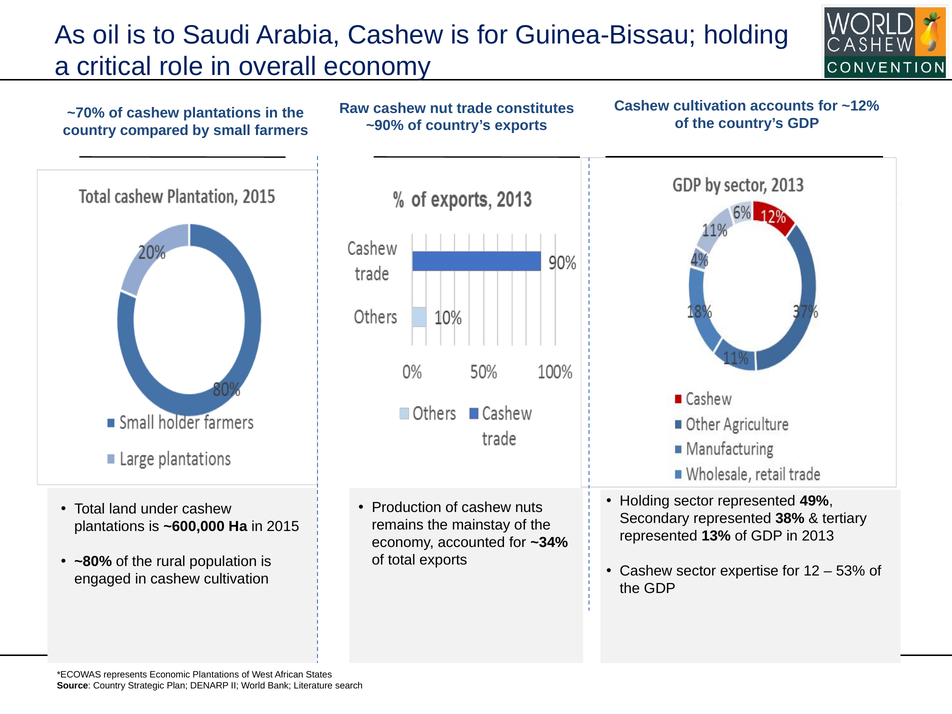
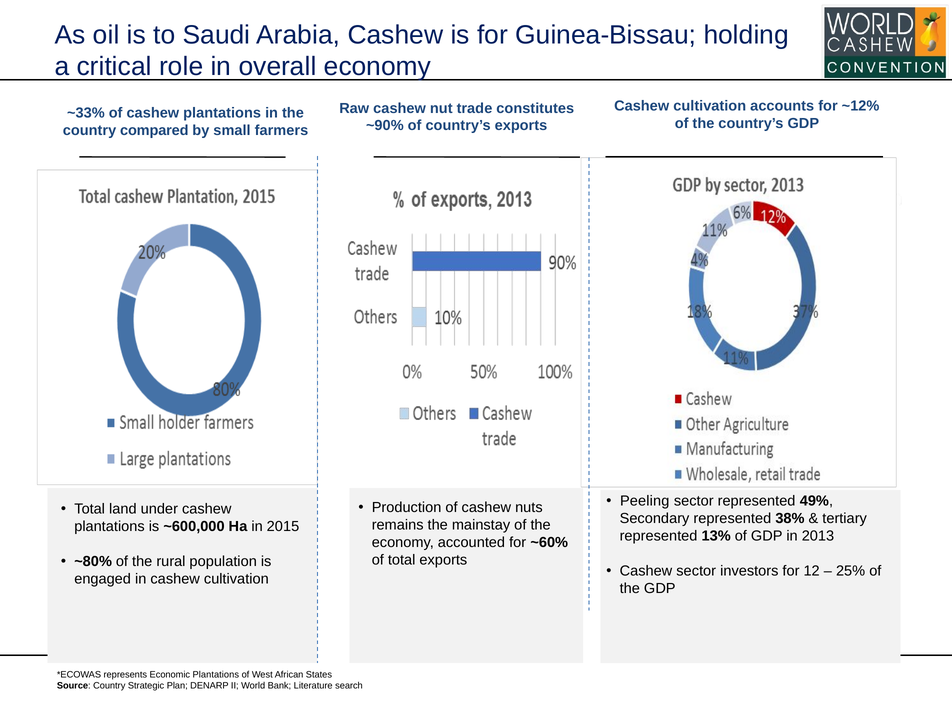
~70%: ~70% -> ~33% (86, 113)
Holding: Holding -> Peeling (645, 501)
~34%: ~34% -> ~60% (549, 543)
expertise: expertise -> investors (749, 571)
53%: 53% -> 25% (851, 571)
